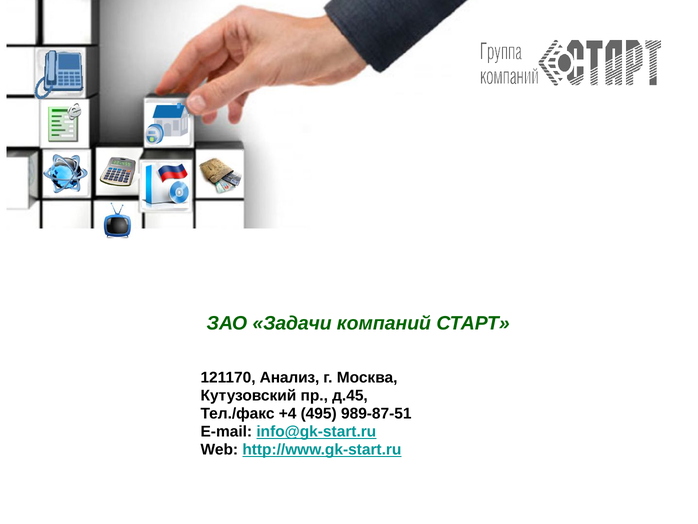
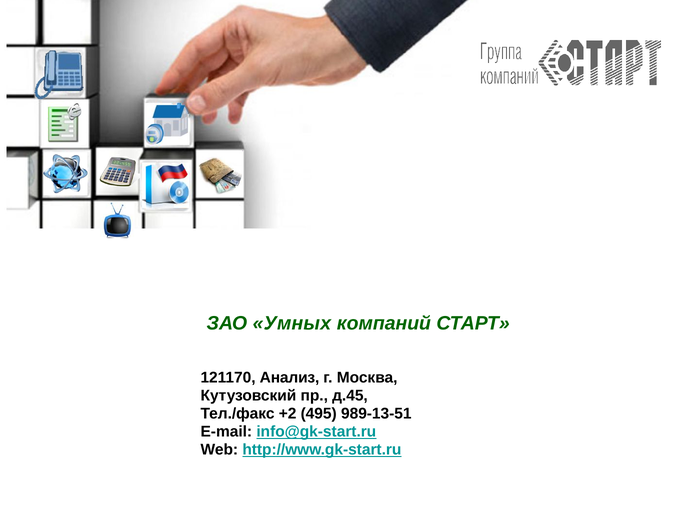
Задачи: Задачи -> Умных (292, 323)
+4: +4 -> +2 (288, 413)
989-87-51: 989-87-51 -> 989-13-51 (376, 413)
